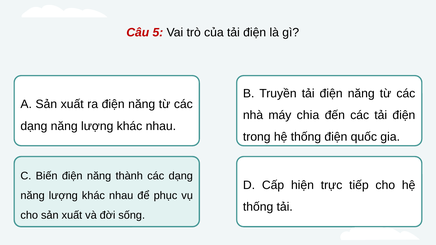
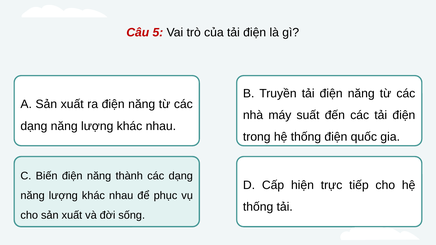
chia: chia -> suất (308, 115)
